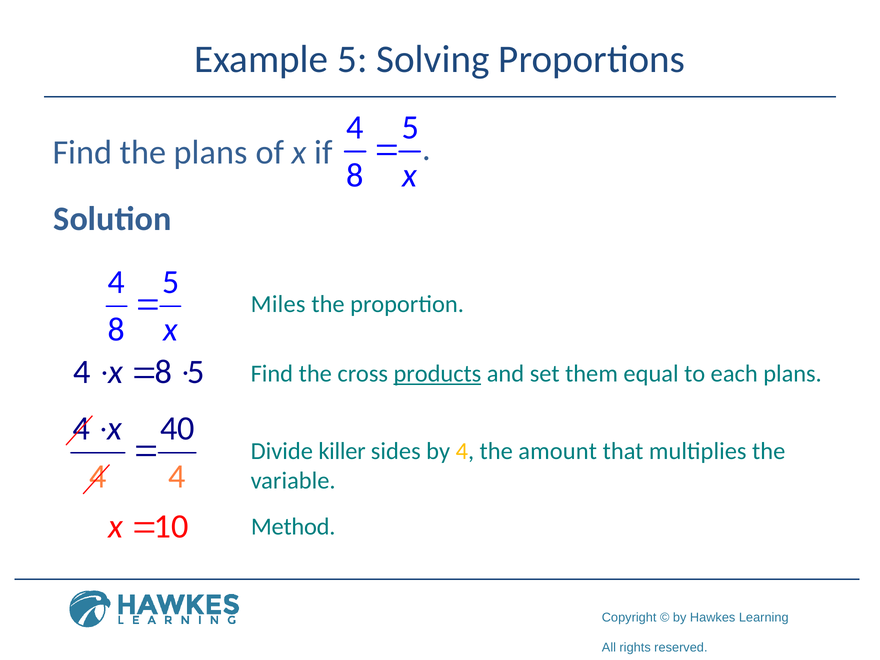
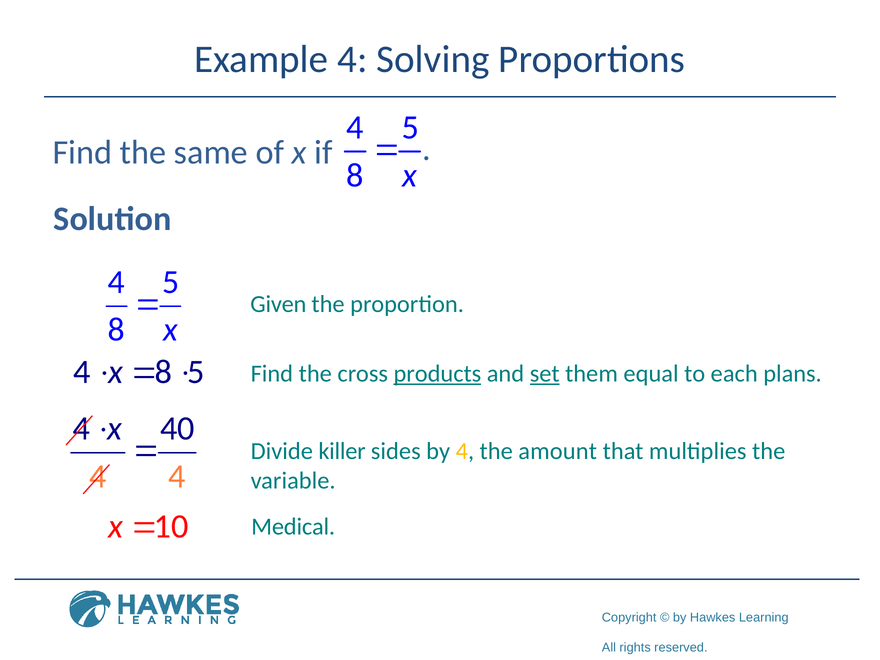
Example 5: 5 -> 4 (352, 59)
the plans: plans -> same (211, 152)
Miles: Miles -> Given (278, 304)
set underline: none -> present (545, 374)
Method: Method -> Medical (293, 527)
